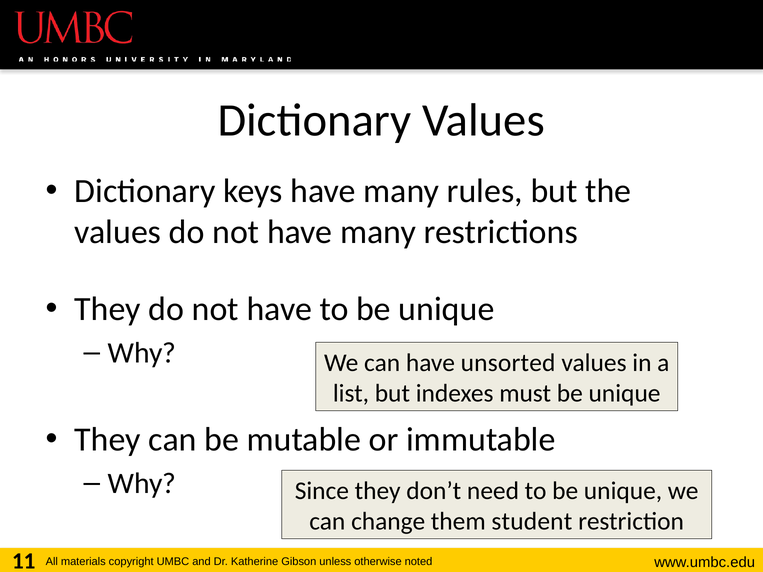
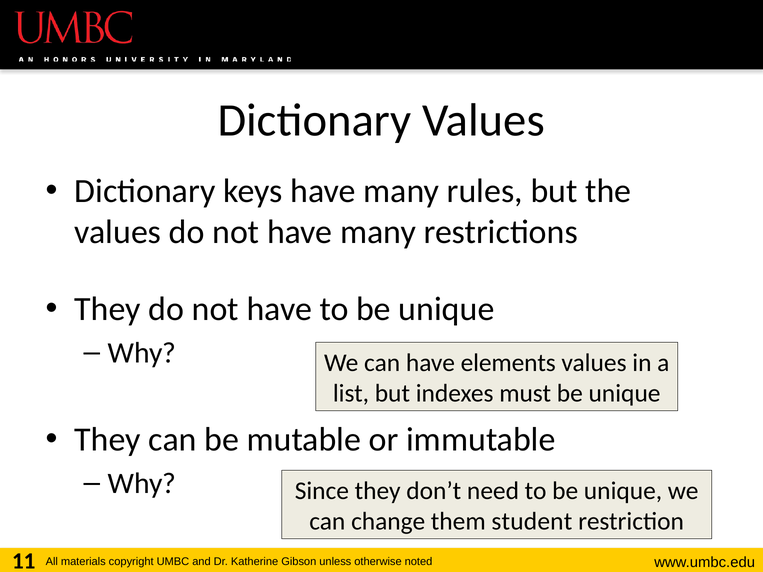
unsorted: unsorted -> elements (508, 363)
